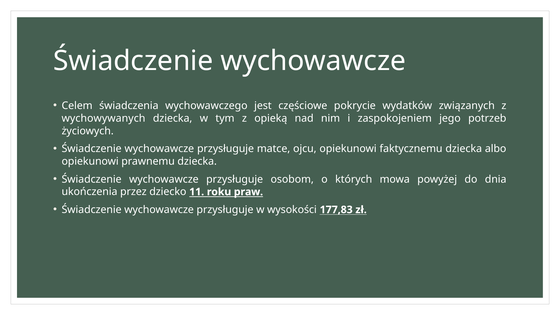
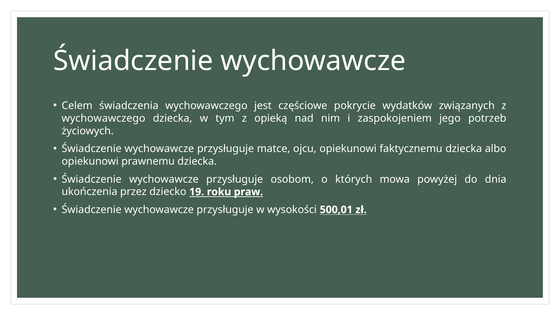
wychowywanych: wychowywanych -> wychowawczego (103, 118)
11: 11 -> 19 (197, 192)
177,83: 177,83 -> 500,01 (336, 210)
